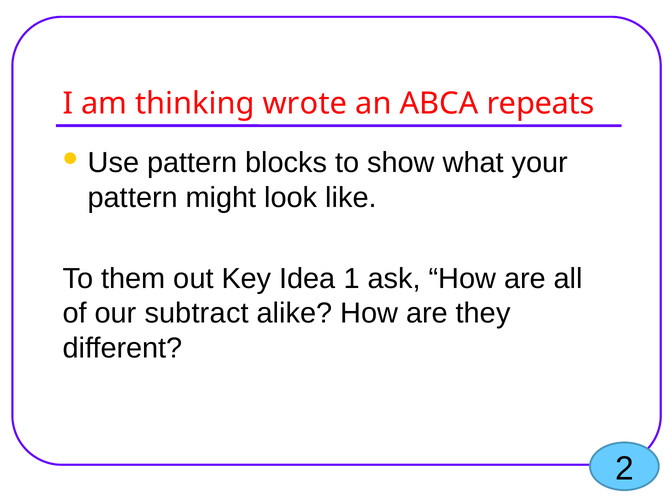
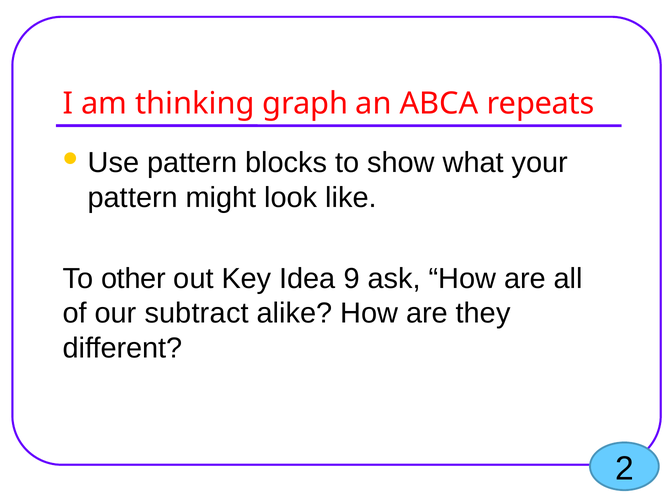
wrote: wrote -> graph (305, 103)
them: them -> other (133, 279)
1: 1 -> 9 (352, 279)
